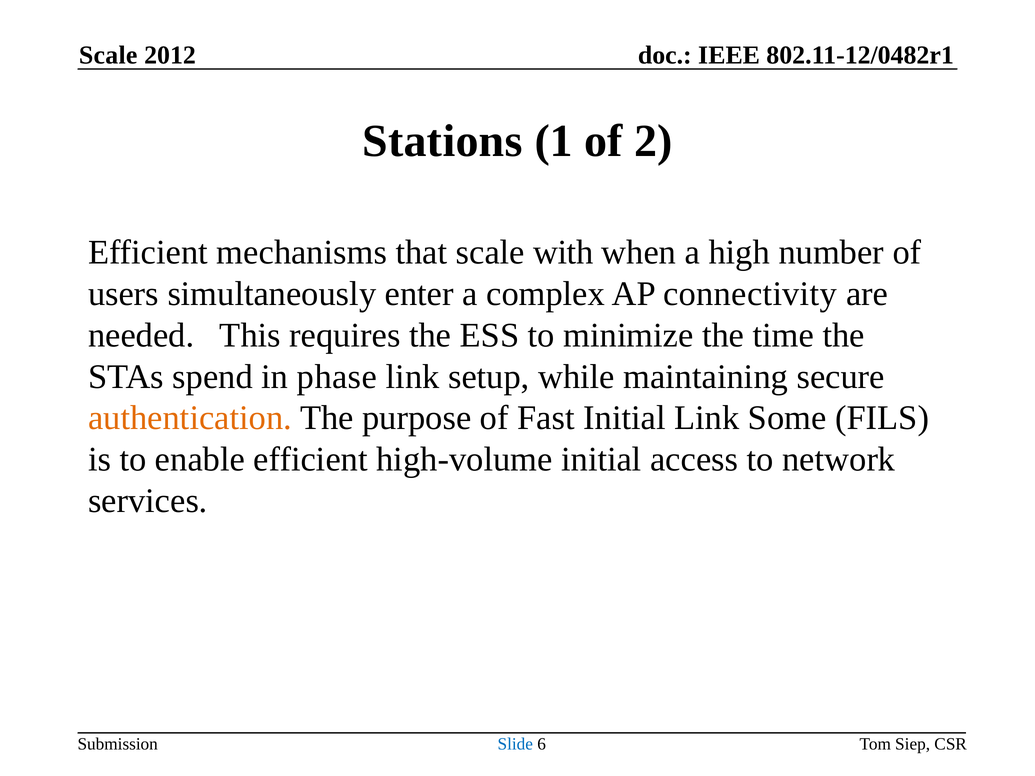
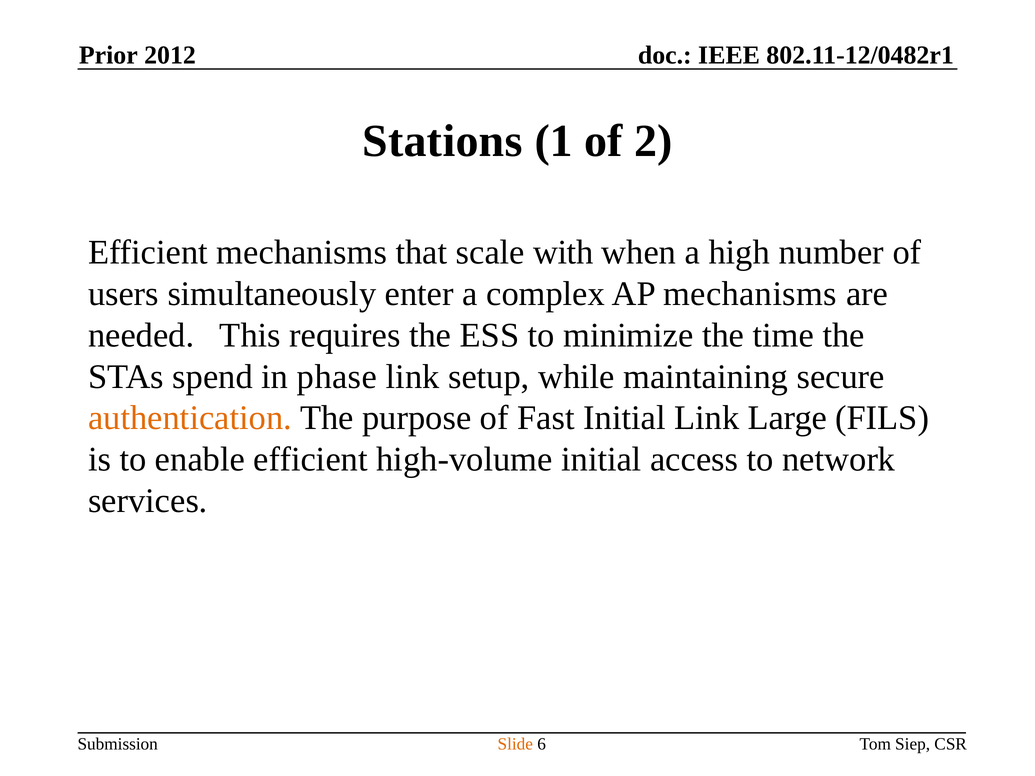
Scale: Scale -> Prior (108, 55)
AP connectivity: connectivity -> mechanisms (750, 294)
Some: Some -> Large (787, 418)
Slide colour: blue -> orange (515, 744)
